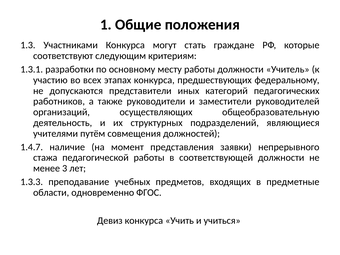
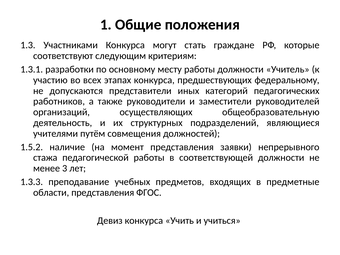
1.4.7: 1.4.7 -> 1.5.2 (32, 147)
области одновременно: одновременно -> представления (103, 193)
